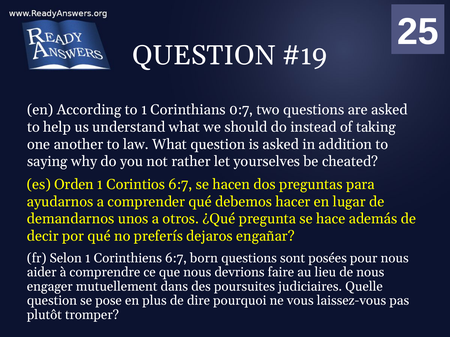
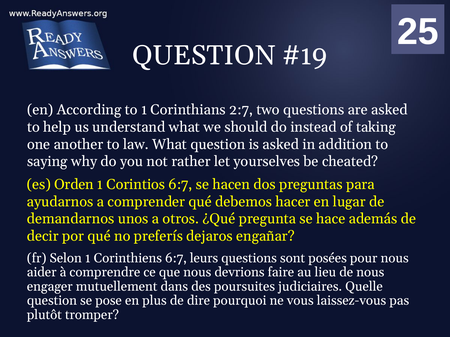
0:7: 0:7 -> 2:7 (241, 110)
born: born -> leurs (204, 259)
